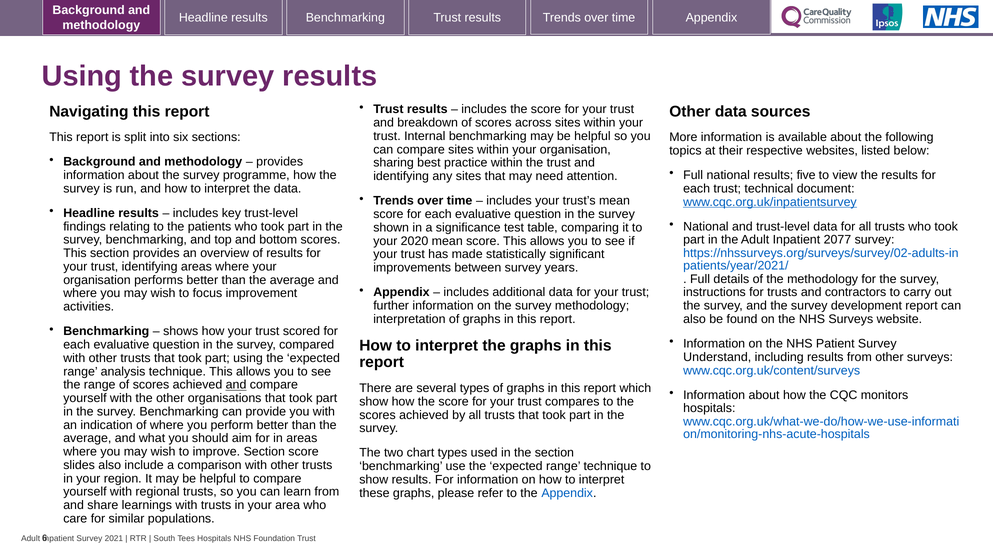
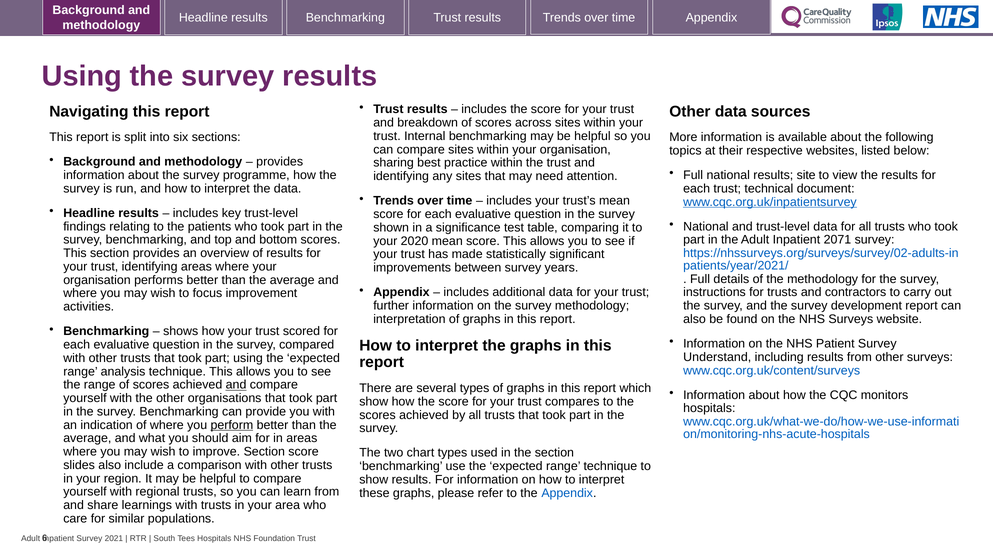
five: five -> site (806, 175)
2077: 2077 -> 2071 (837, 240)
perform underline: none -> present (232, 425)
